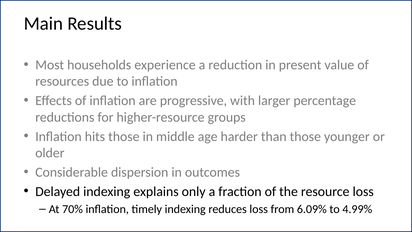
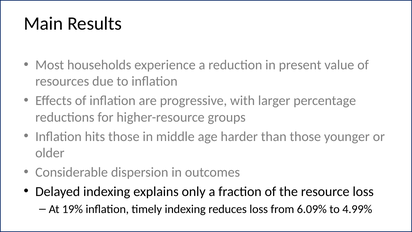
70%: 70% -> 19% (72, 209)
